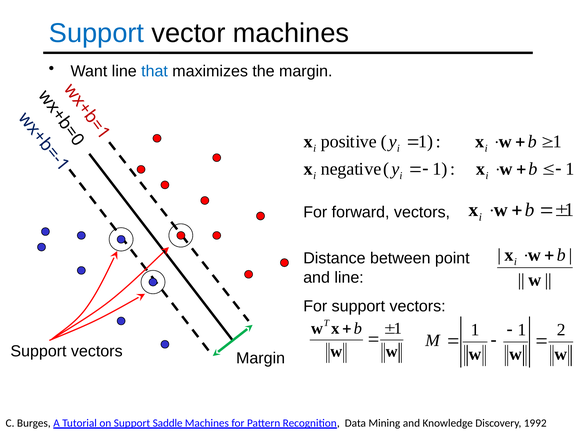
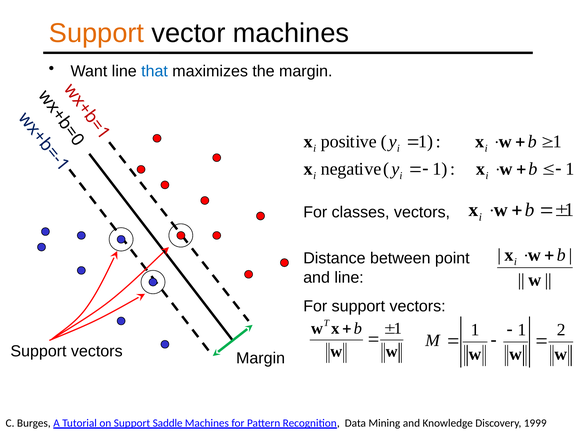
Support colour: blue -> orange (96, 33)
forward: forward -> classes (361, 212)
1992: 1992 -> 1999 (535, 423)
